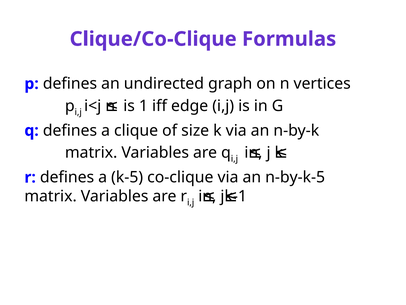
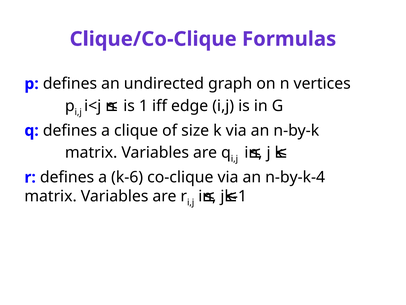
k-5: k-5 -> k-6 (127, 177)
n-by-k-5: n-by-k-5 -> n-by-k-4 (295, 177)
